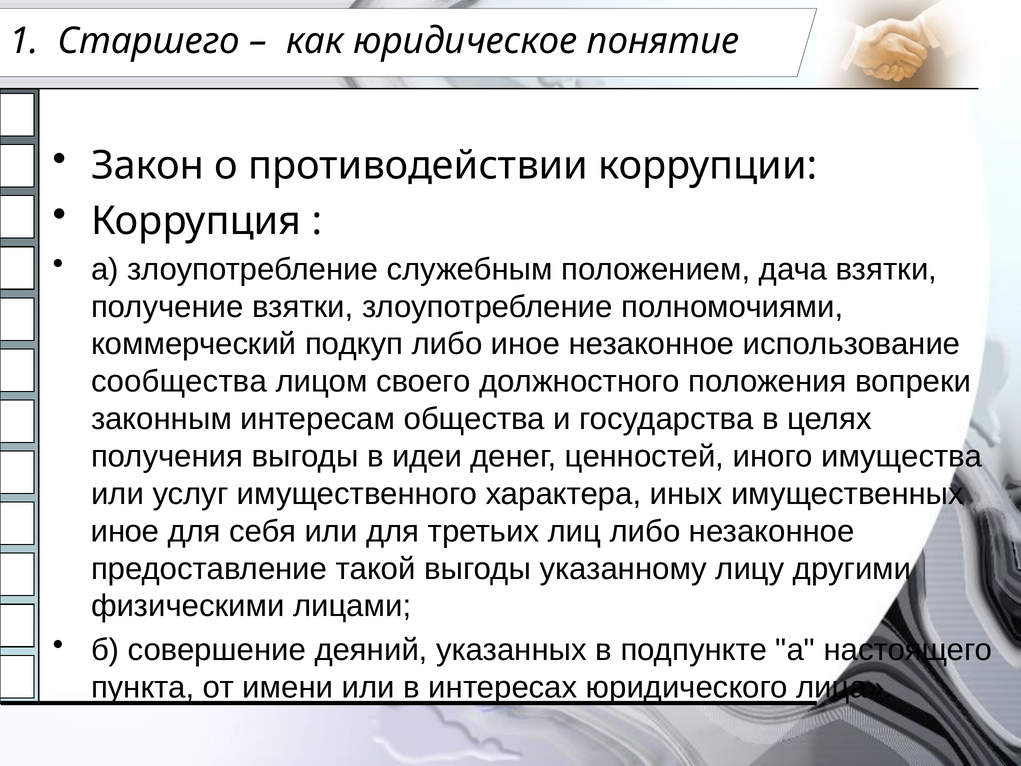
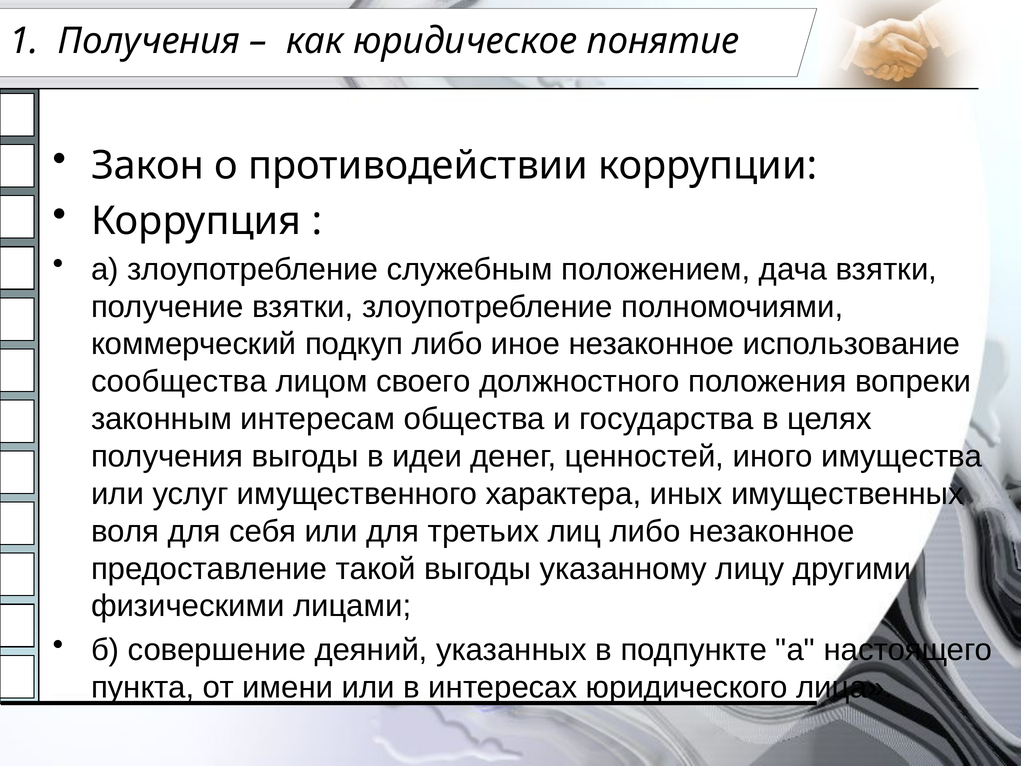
1 Старшего: Старшего -> Получения (149, 41)
иное: иное -> воля (125, 531)
